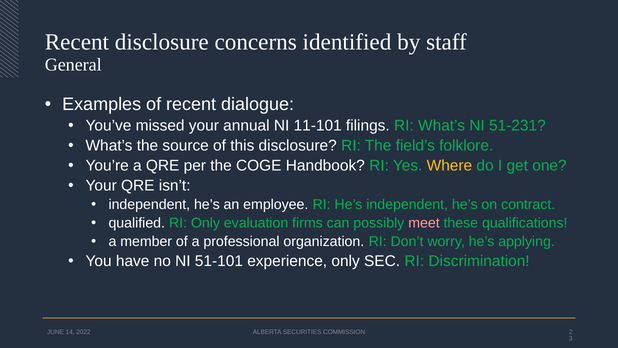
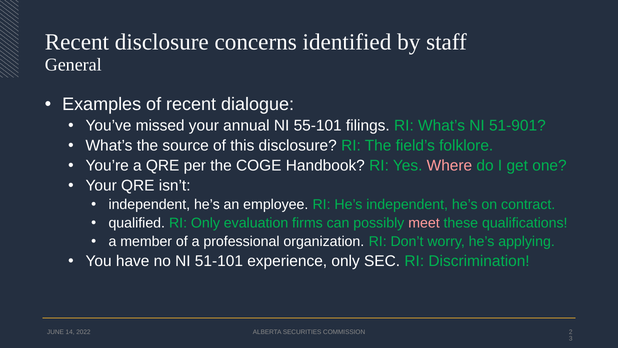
11-101: 11-101 -> 55-101 (318, 126)
51-231: 51-231 -> 51-901 (517, 126)
Where colour: yellow -> pink (449, 165)
